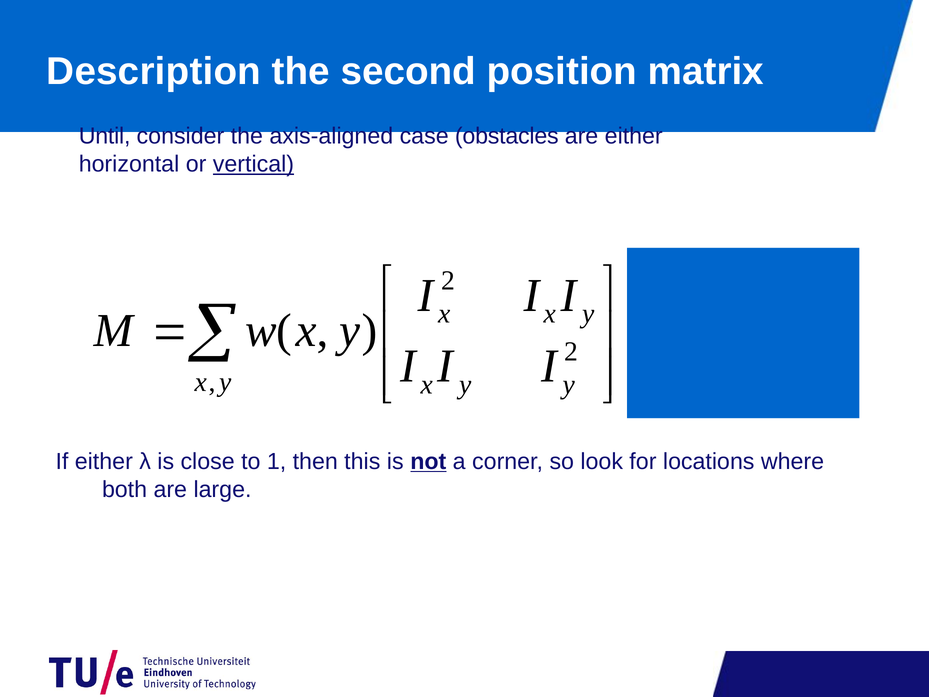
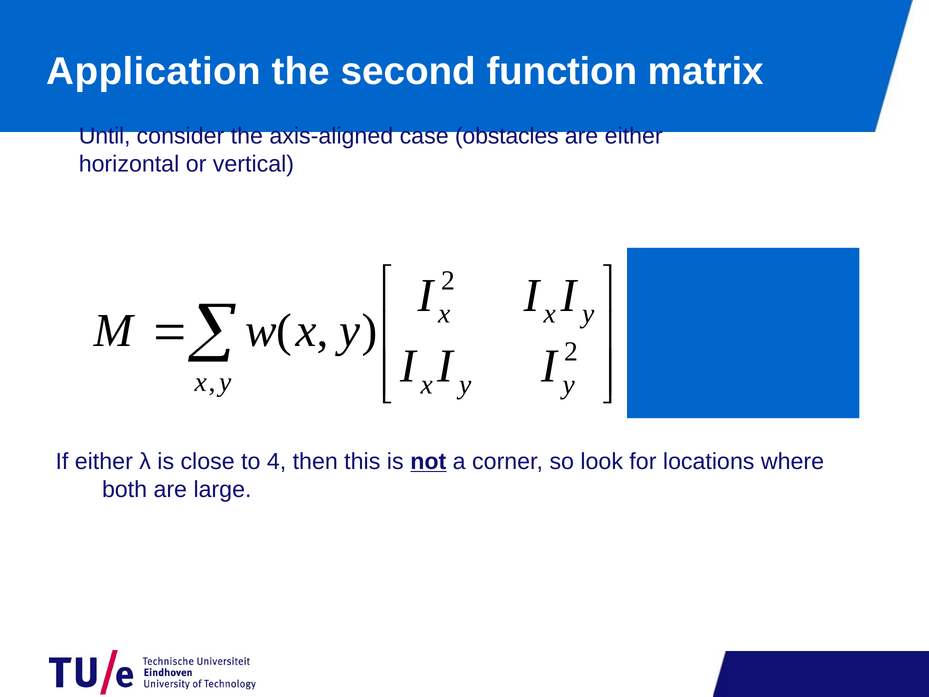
Description: Description -> Application (154, 71)
position: position -> function (562, 71)
vertical underline: present -> none (253, 164)
to 1: 1 -> 4 (277, 461)
